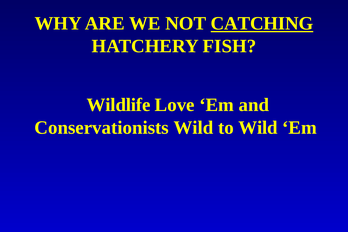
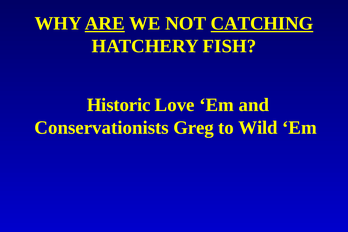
ARE underline: none -> present (105, 23)
Wildlife: Wildlife -> Historic (119, 105)
Conservationists Wild: Wild -> Greg (194, 128)
